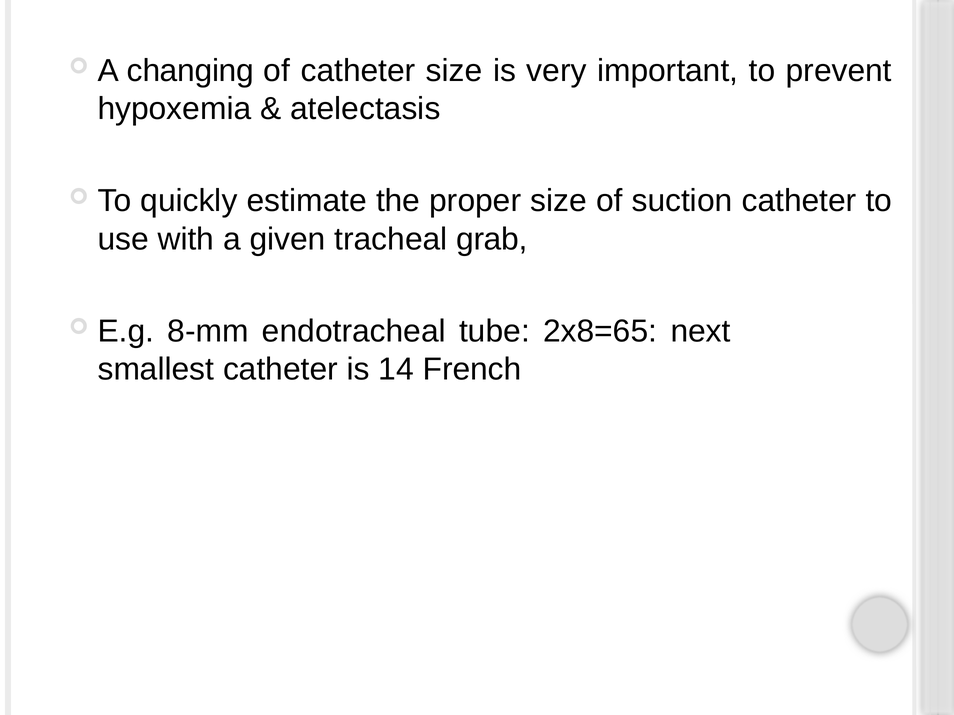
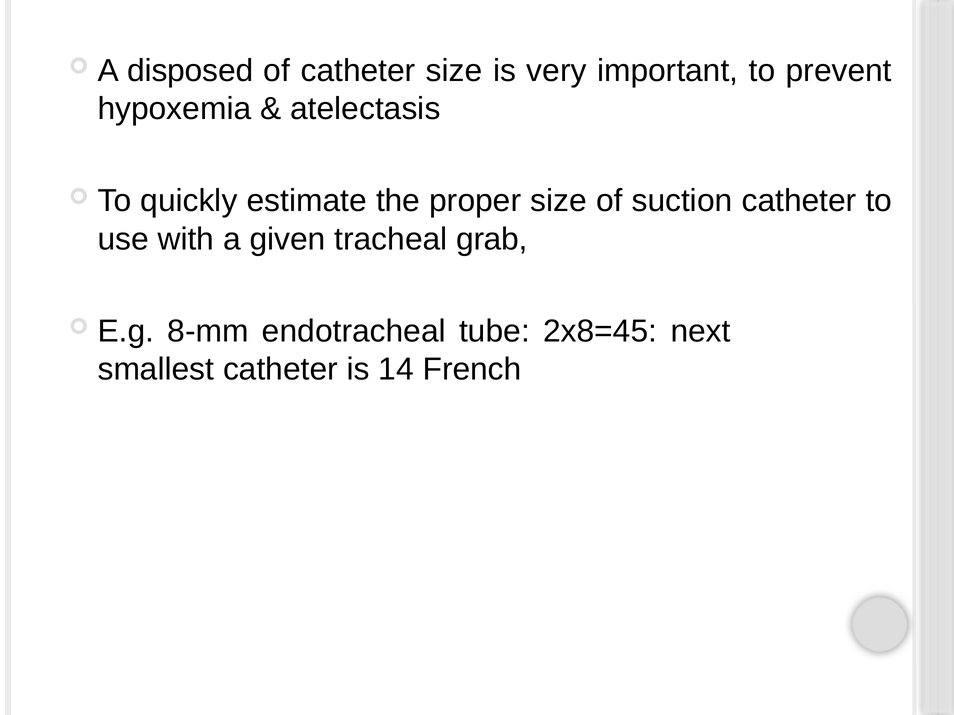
changing: changing -> disposed (190, 71)
2x8=65: 2x8=65 -> 2x8=45 (600, 332)
